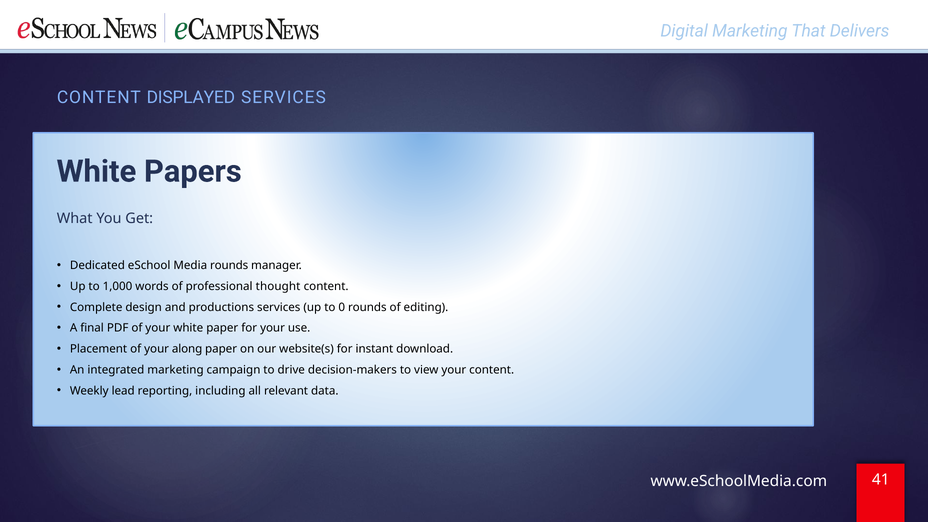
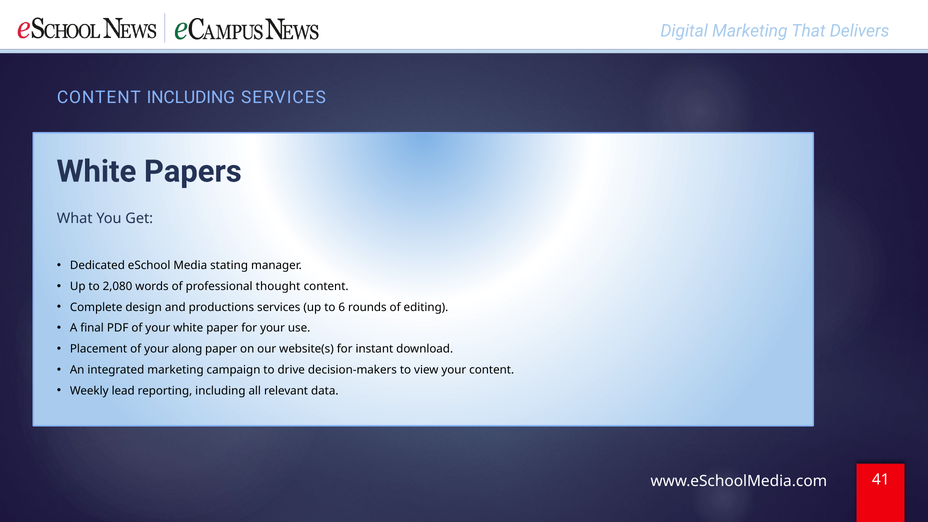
CONTENT DISPLAYED: DISPLAYED -> INCLUDING (191, 98)
Media rounds: rounds -> stating (229, 265)
1,000: 1,000 -> 2,080 (117, 286)
0: 0 -> 6 (342, 307)
